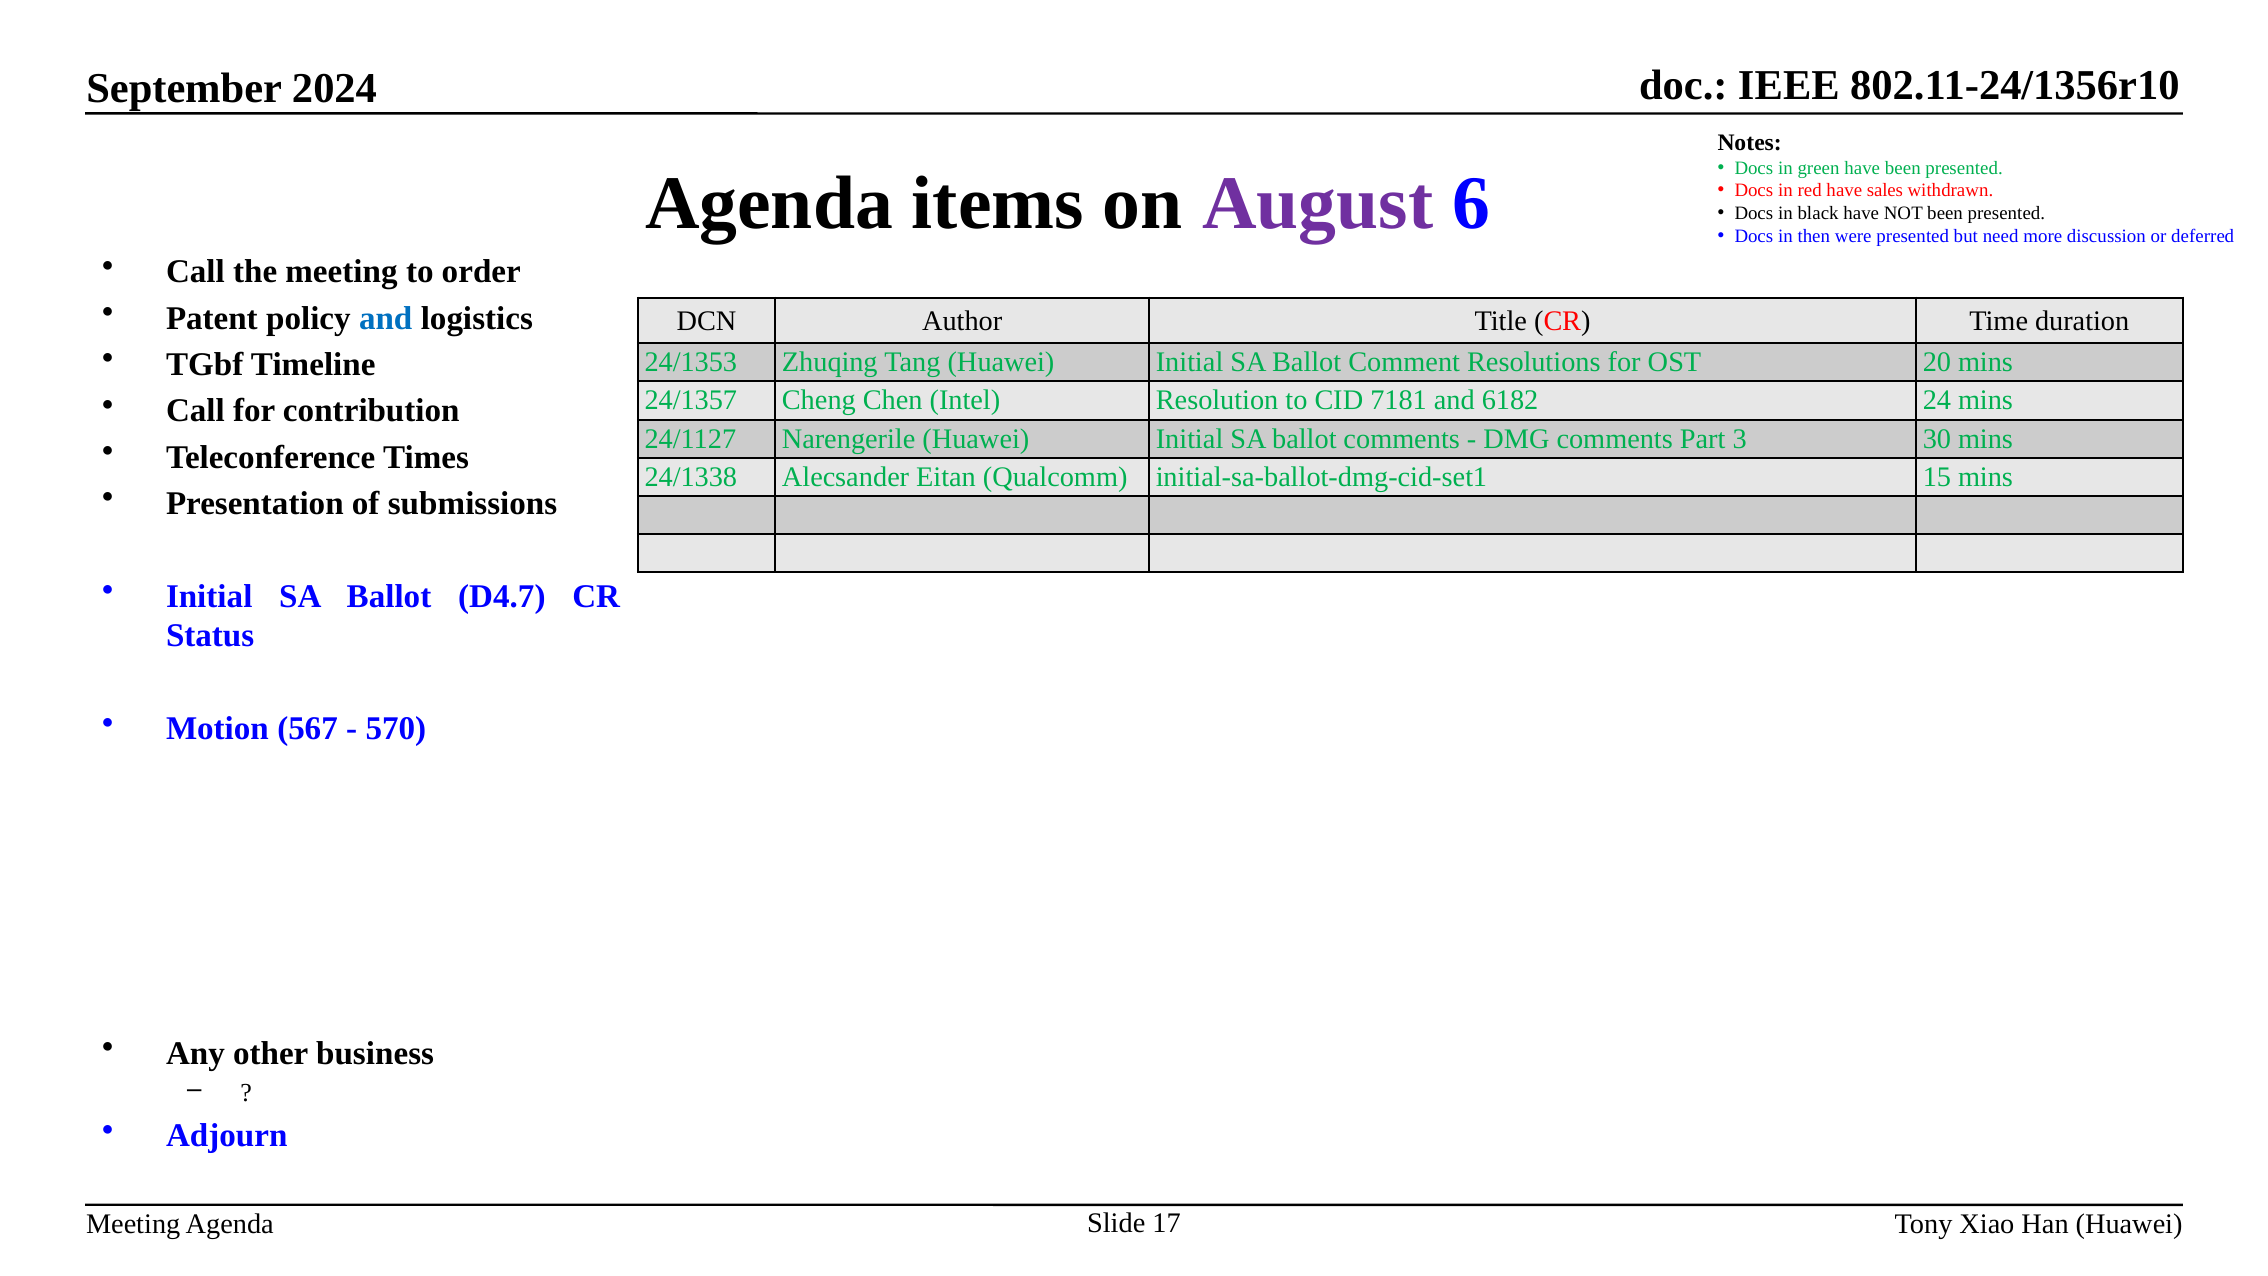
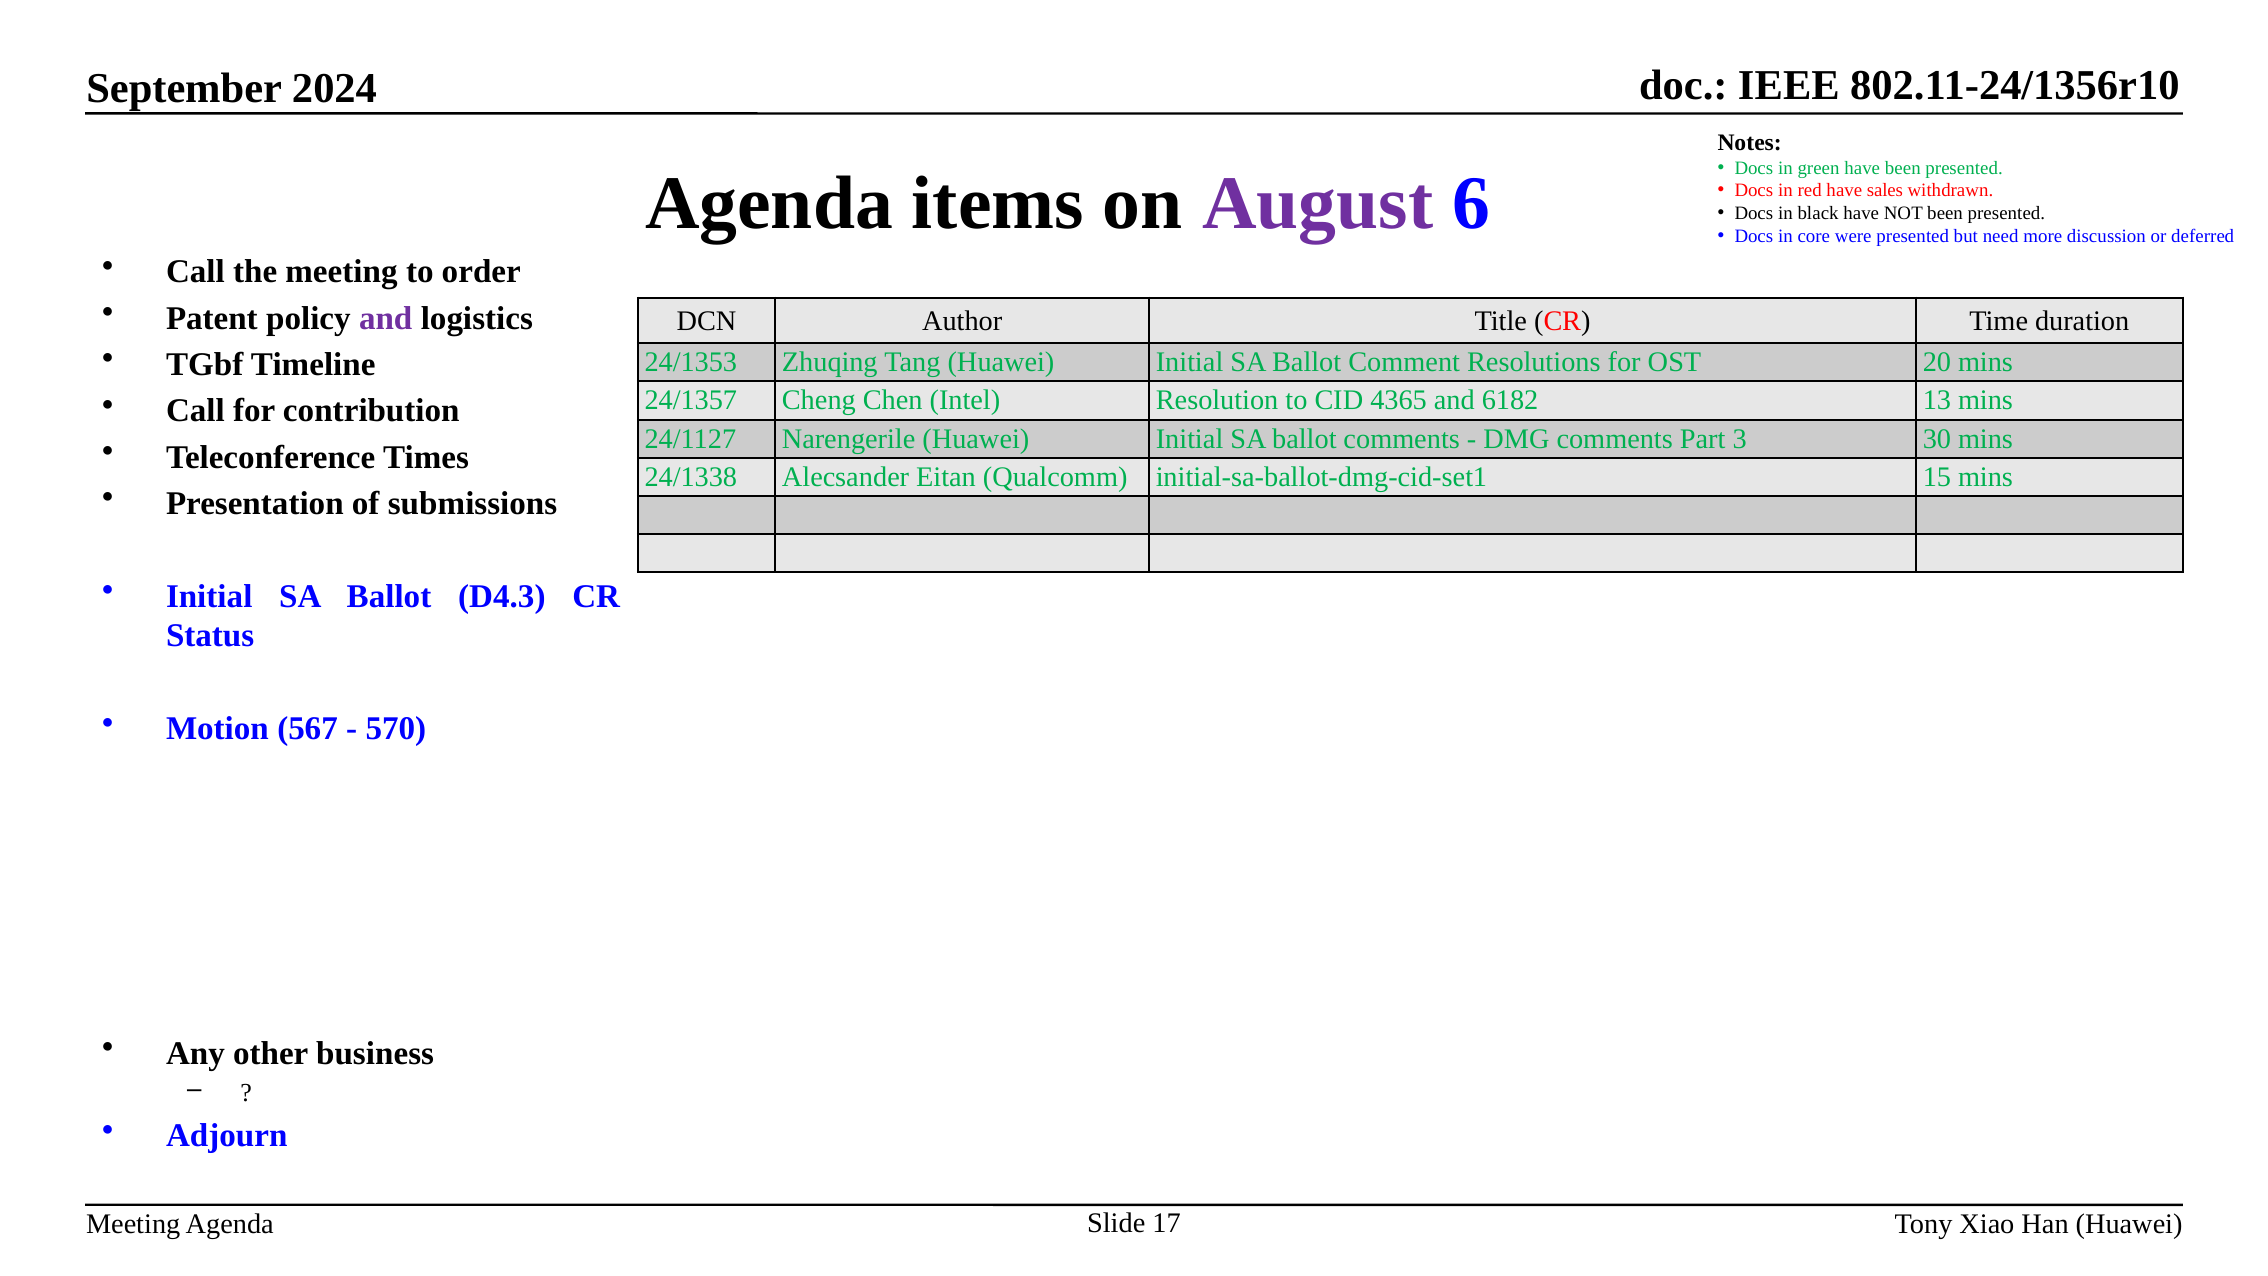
then: then -> core (1814, 236)
and colour: blue -> purple (386, 318)
7181: 7181 -> 4365 (1399, 401)
24: 24 -> 13 (1937, 401)
D4.7: D4.7 -> D4.3 (502, 596)
